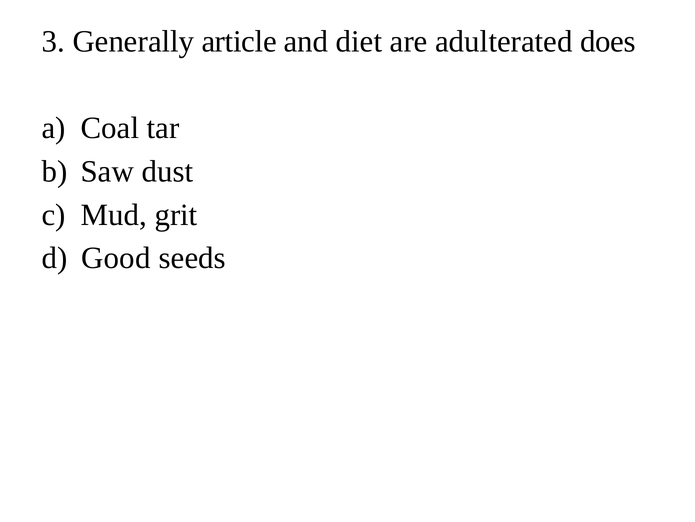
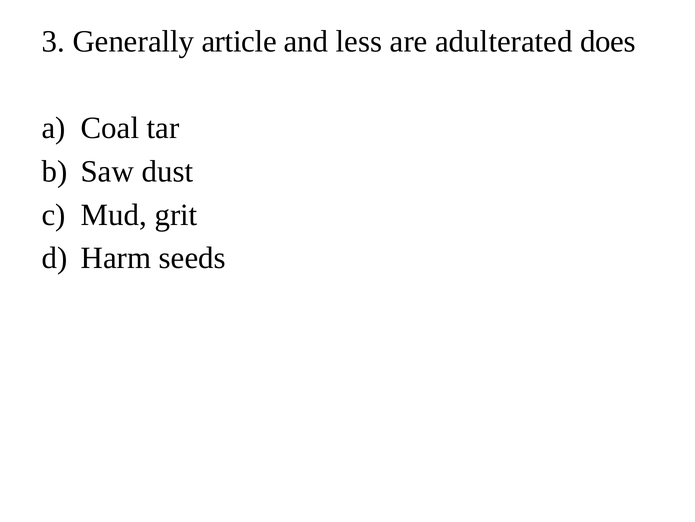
diet: diet -> less (359, 42)
Good: Good -> Harm (116, 258)
